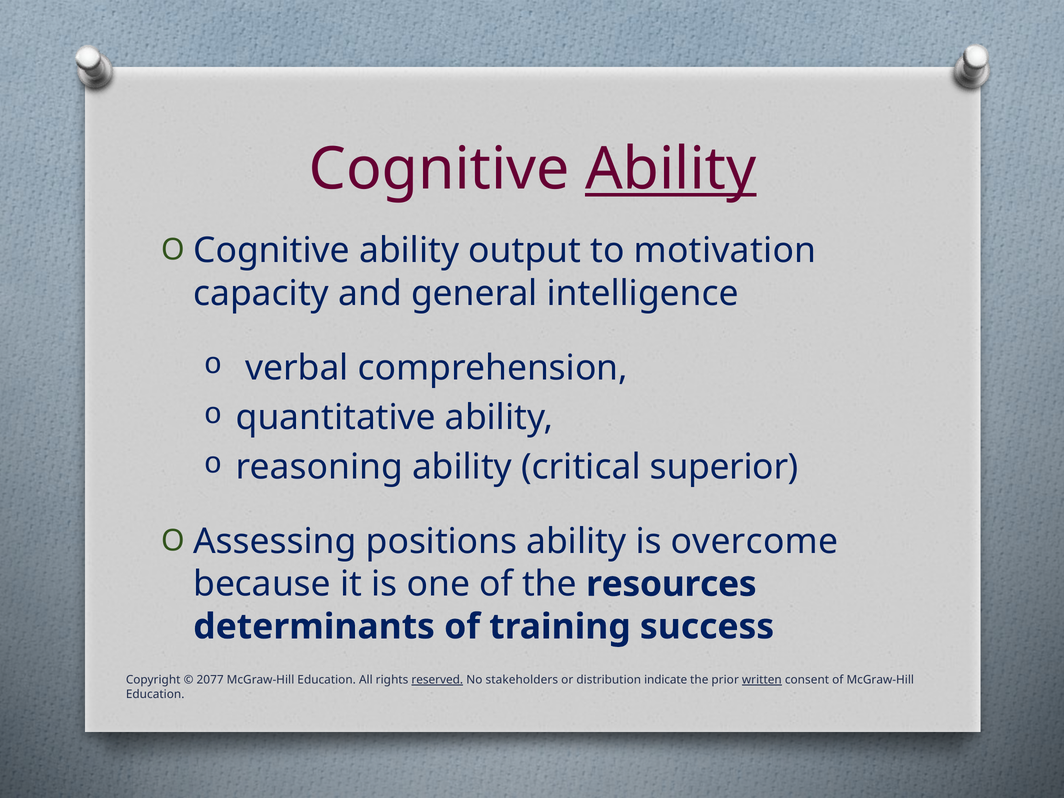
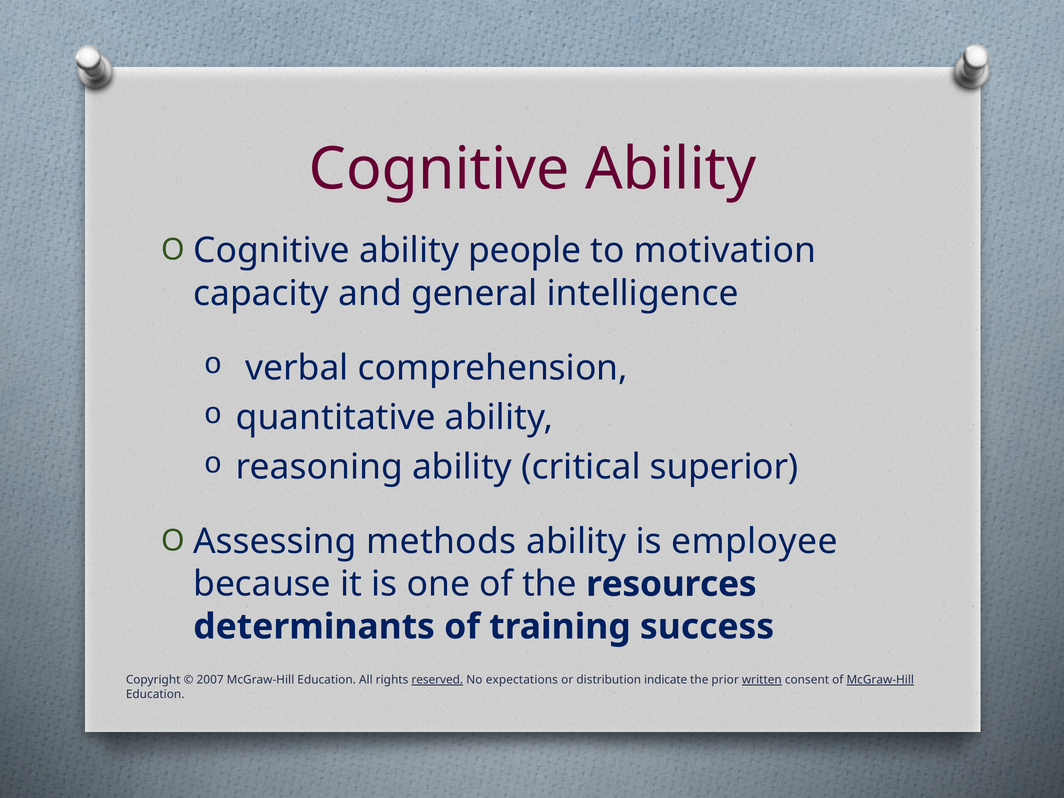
Ability underline: present -> none (671, 169)
output: output -> people (525, 251)
positions: positions -> methods (441, 542)
overcome: overcome -> employee (754, 542)
2077: 2077 -> 2007 (210, 680)
stakeholders: stakeholders -> expectations (522, 680)
McGraw-Hill underline: none -> present (880, 680)
